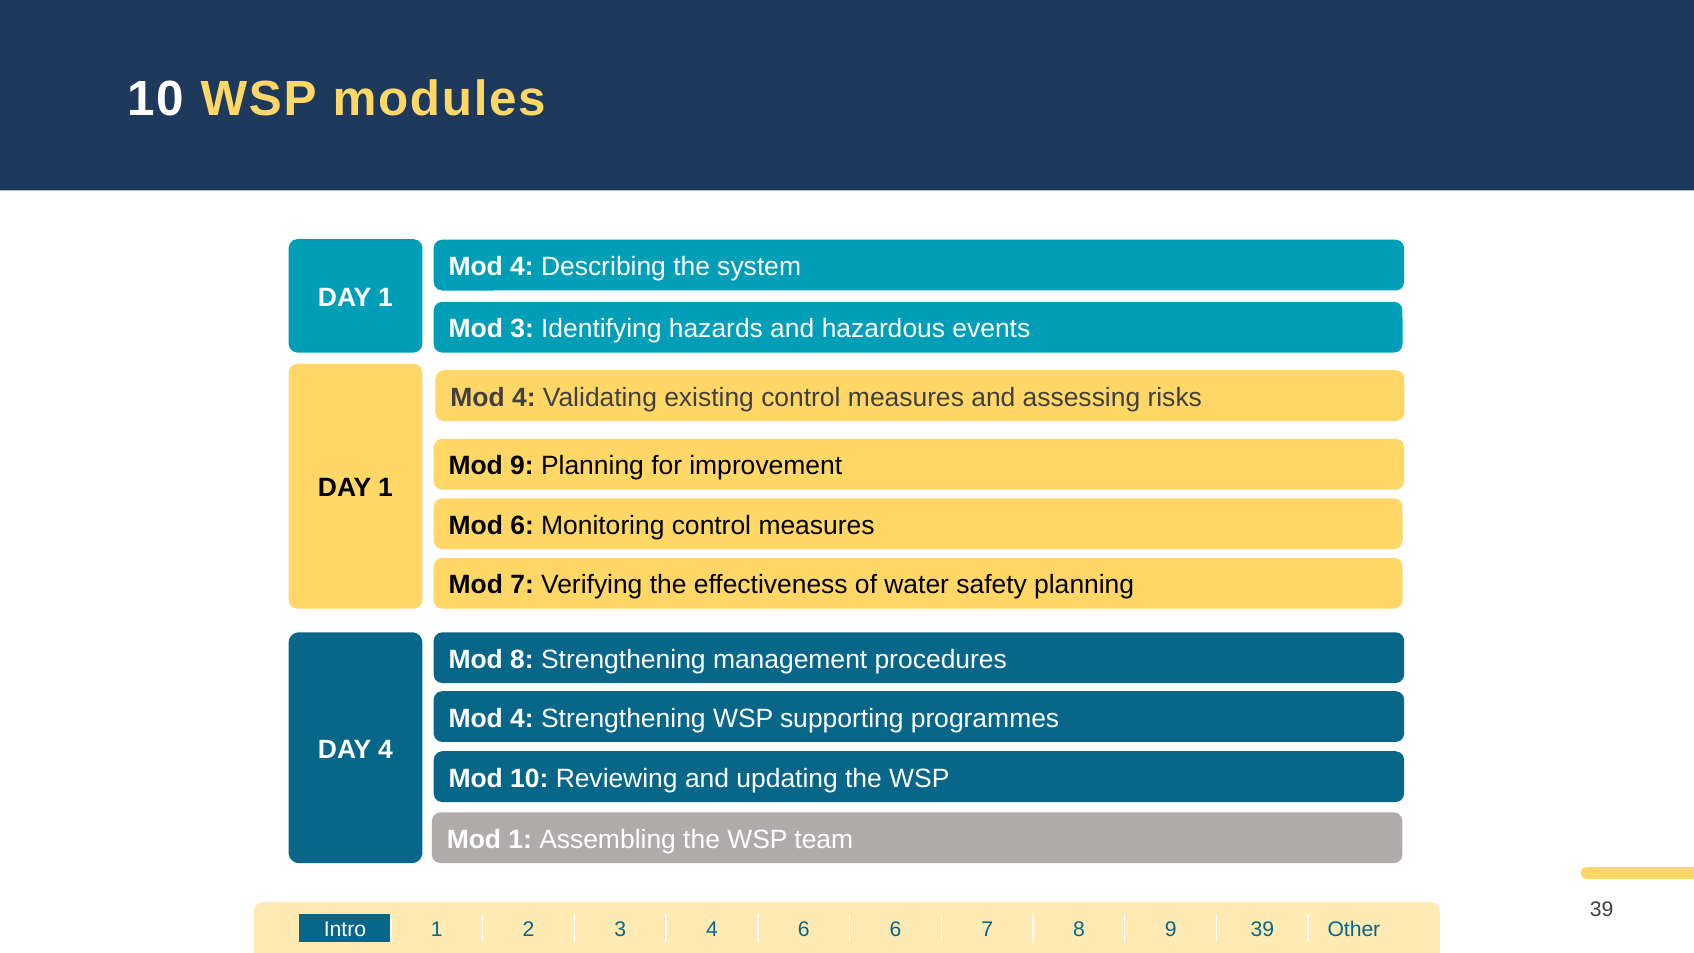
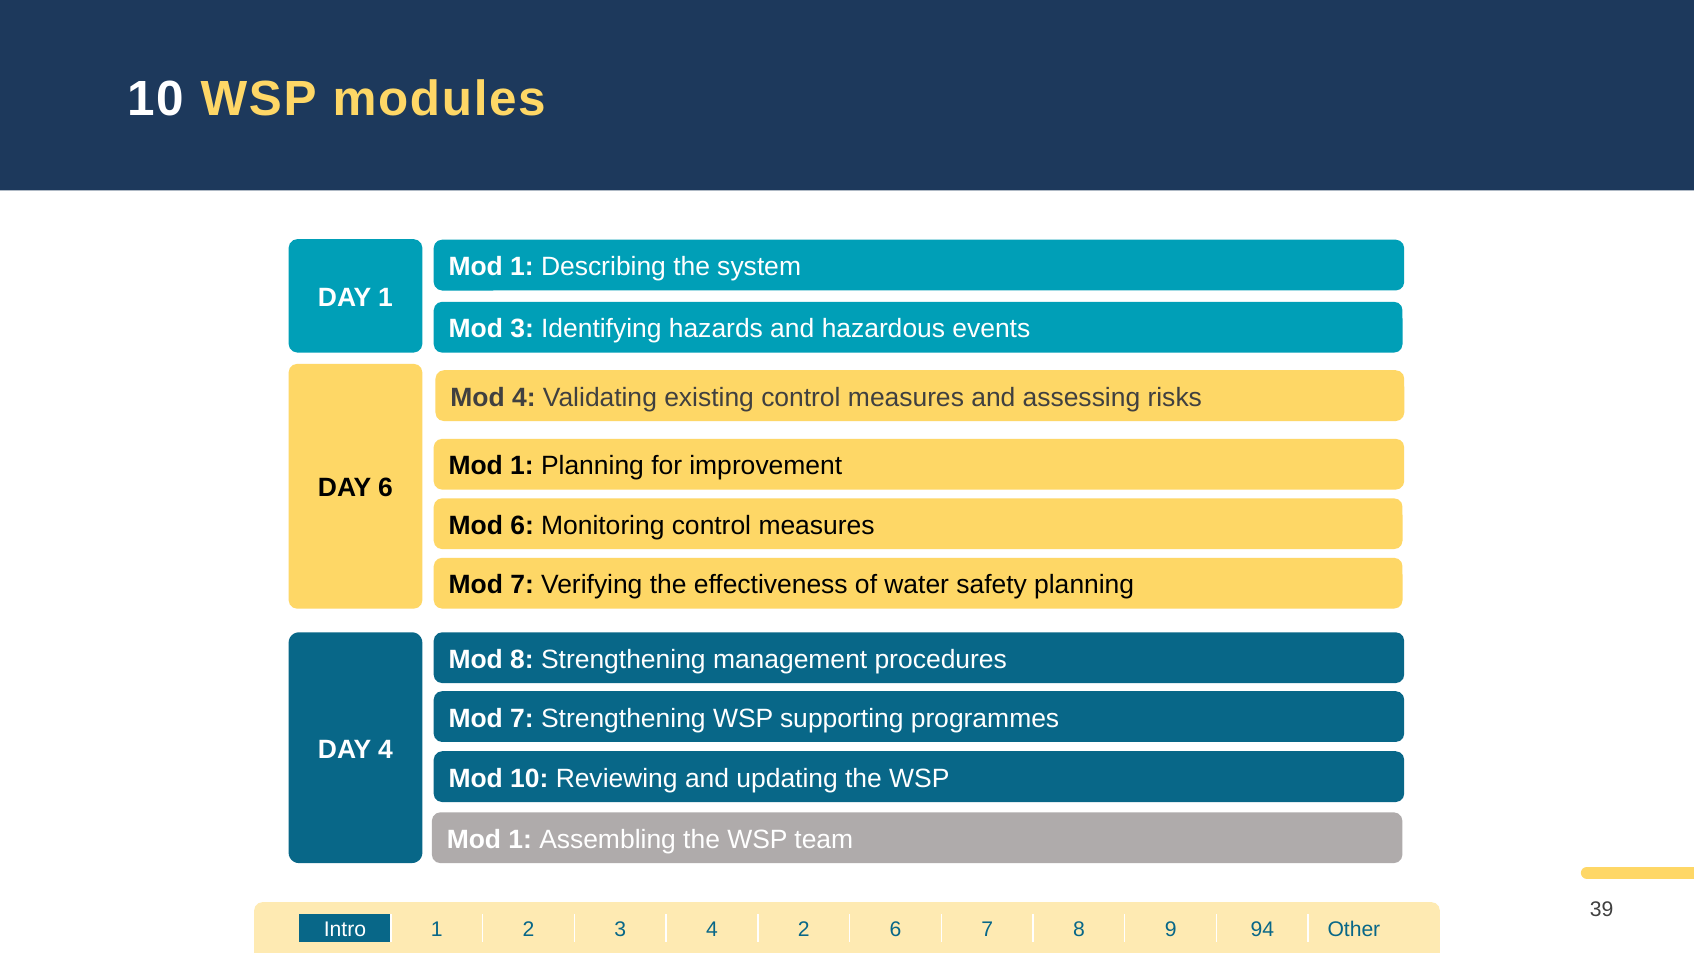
4: 4 -> 1 (522, 267)
9: 9 -> 1 (522, 466)
1: 1 -> 6 (385, 488)
4: 4 -> 7 (522, 718)
4 6: 6 -> 2 (804, 929)
9 39: 39 -> 94 (1262, 929)
